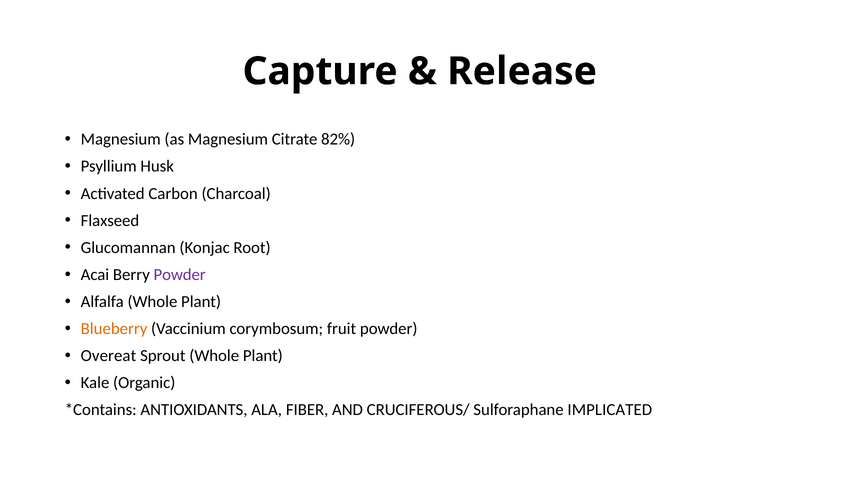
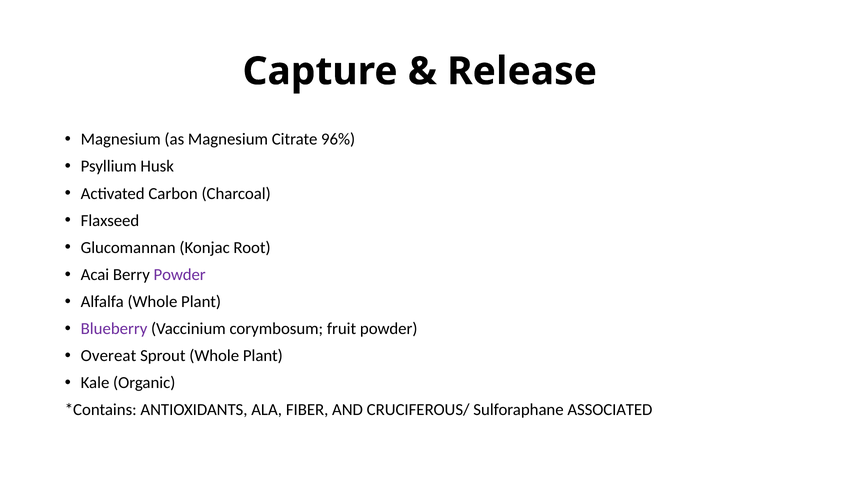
82%: 82% -> 96% (338, 139)
Blueberry colour: orange -> purple (114, 329)
IMPLICATED: IMPLICATED -> ASSOCIATED (610, 410)
